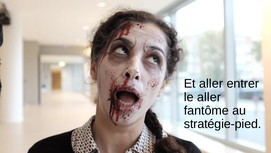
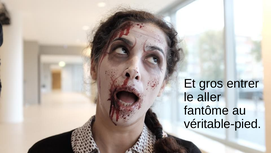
Et aller: aller -> gros (211, 83)
stratégie-pied: stratégie-pied -> véritable-pied (223, 124)
